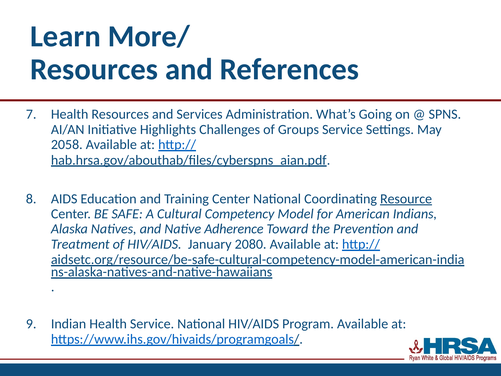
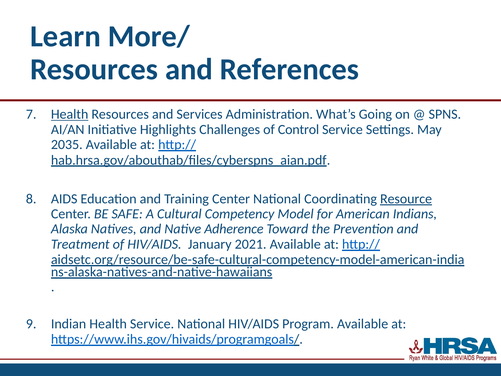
Health underline: none -> present (70, 114)
Groups: Groups -> Control (299, 129)
2058: 2058 -> 2035 (67, 145)
2080: 2080 -> 2021 (251, 244)
